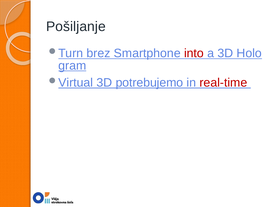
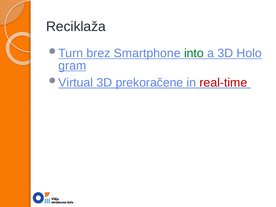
Pošiljanje: Pošiljanje -> Reciklaža (76, 27)
into colour: red -> green (194, 53)
potrebujemo: potrebujemo -> prekoračene (149, 83)
